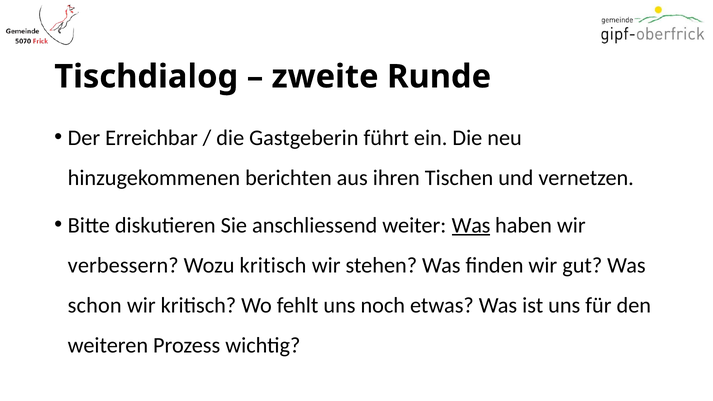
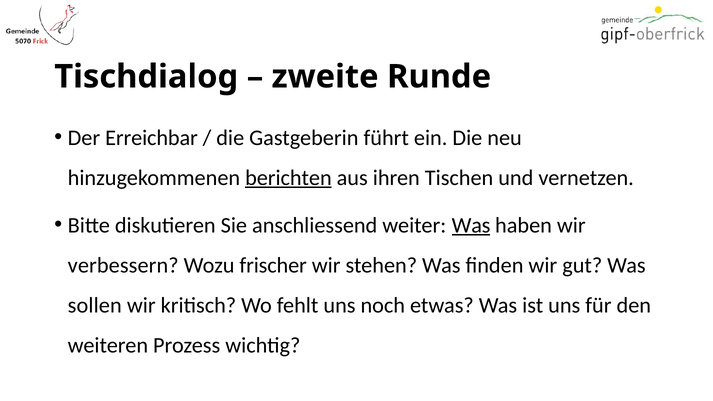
berichten underline: none -> present (288, 178)
Wozu kritisch: kritisch -> frischer (273, 265)
schon: schon -> sollen (95, 306)
